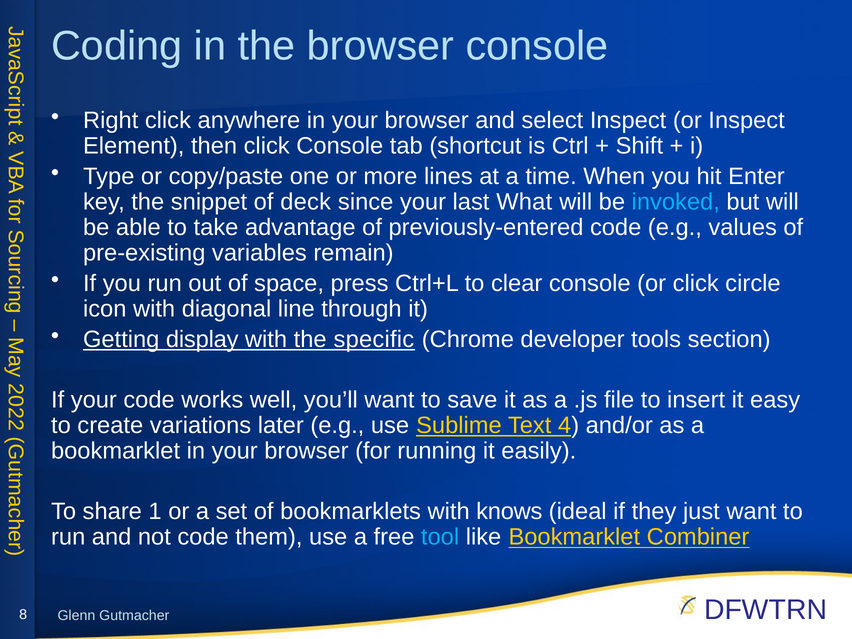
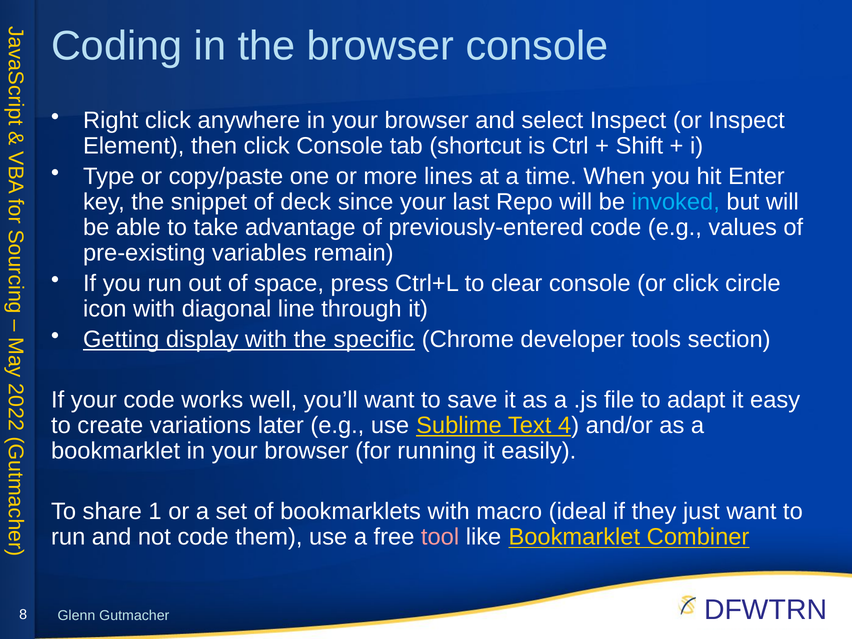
What: What -> Repo (524, 202)
insert: insert -> adapt (696, 400)
knows: knows -> macro (509, 512)
tool colour: light blue -> pink (440, 537)
